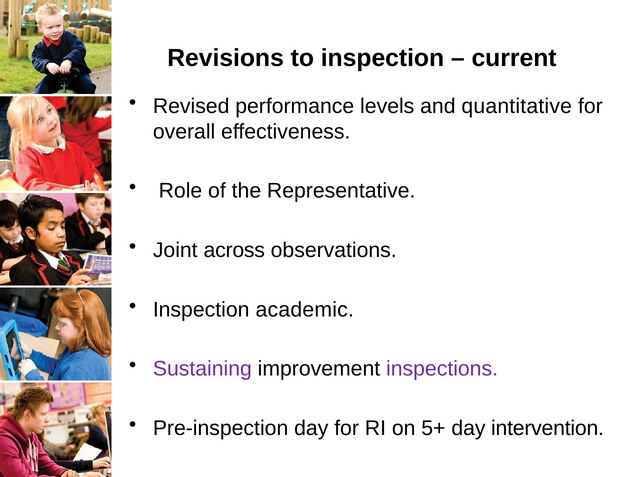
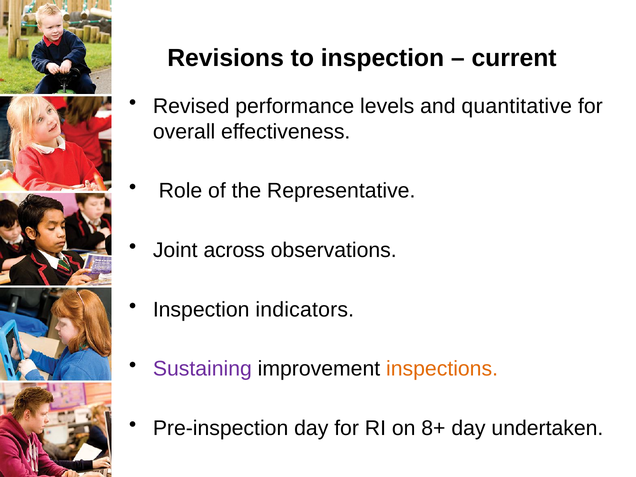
academic: academic -> indicators (305, 310)
inspections colour: purple -> orange (442, 369)
5+: 5+ -> 8+ (433, 428)
intervention: intervention -> undertaken (547, 428)
